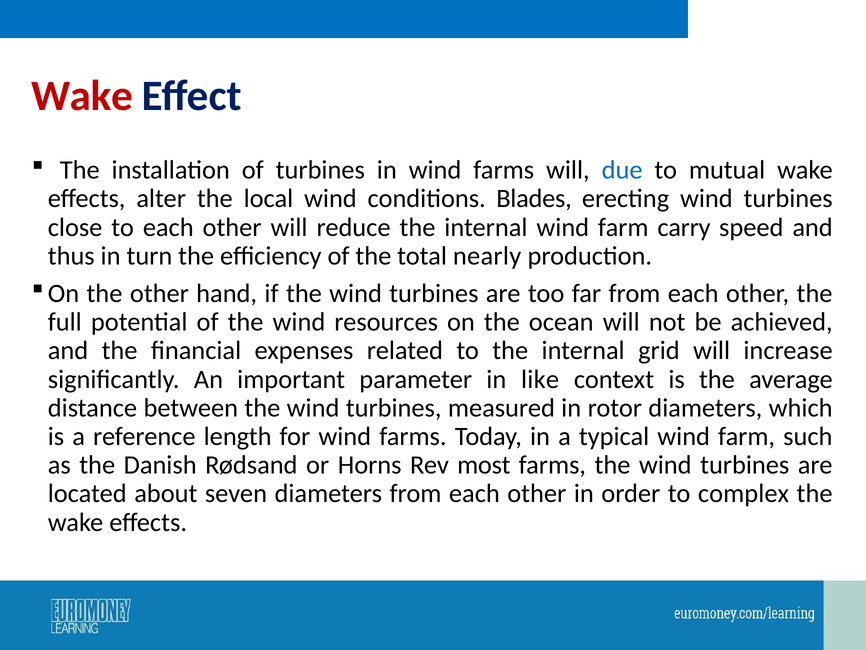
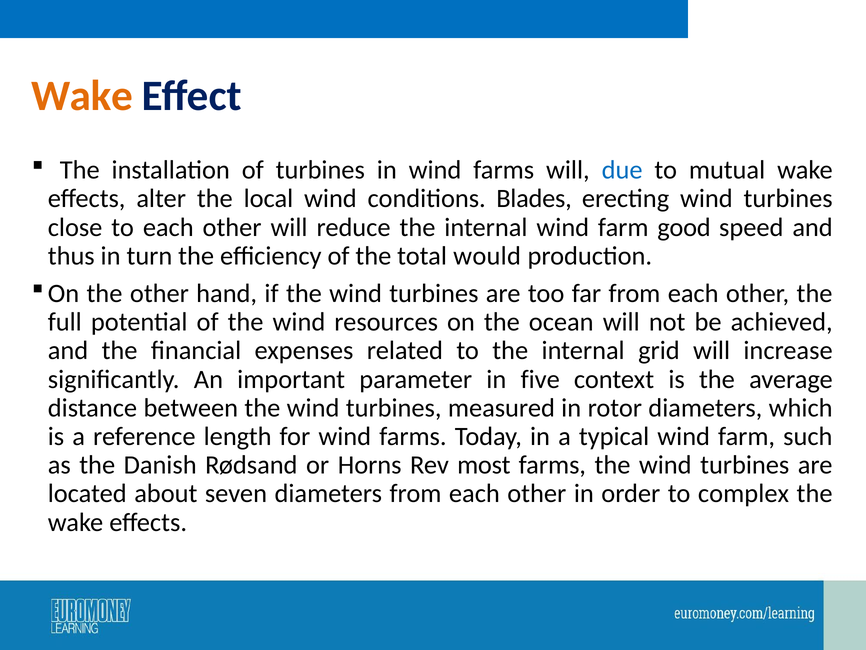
Wake colour: red -> orange (82, 96)
carry: carry -> good (684, 227)
nearly: nearly -> would (487, 256)
like: like -> five (540, 379)
